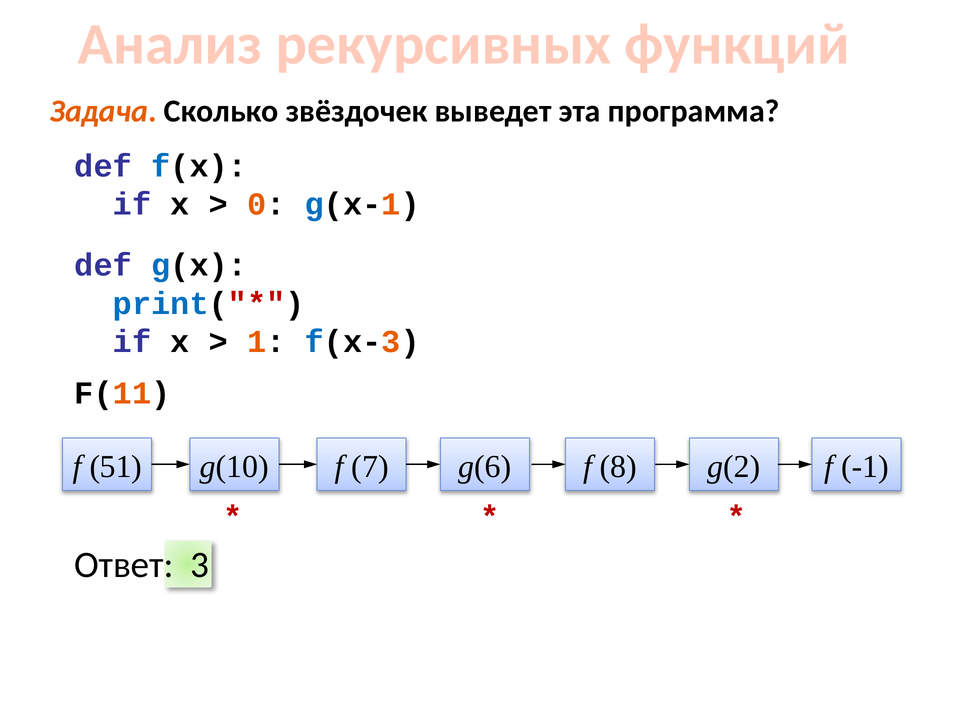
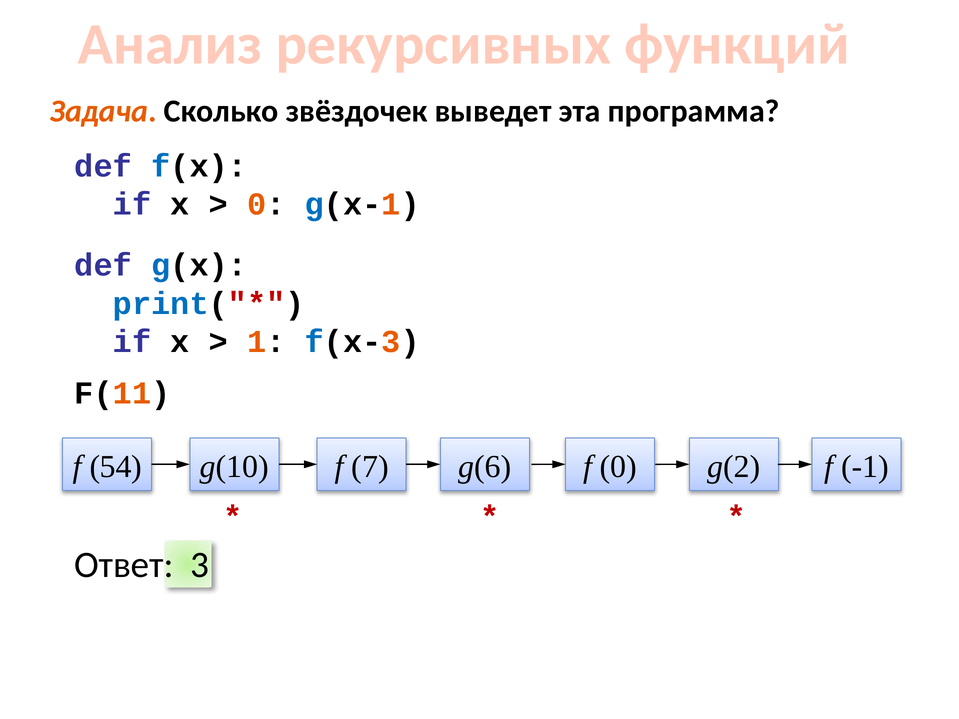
51: 51 -> 54 (116, 467)
f 8: 8 -> 0 (618, 467)
